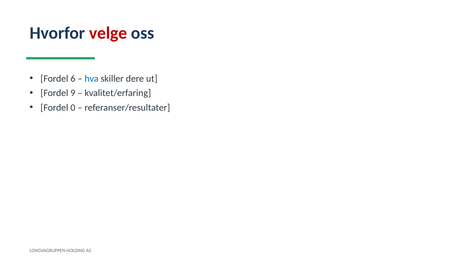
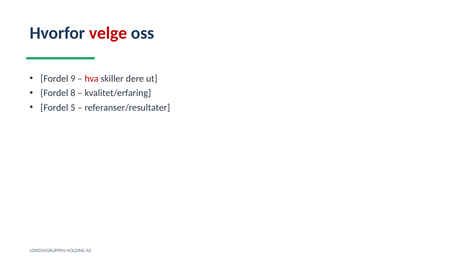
6: 6 -> 9 (73, 79)
hva colour: blue -> red (92, 79)
9: 9 -> 8 (73, 93)
0: 0 -> 5 (73, 108)
